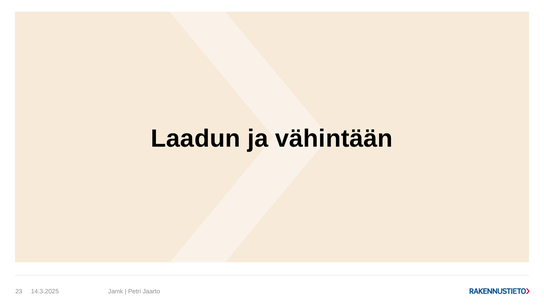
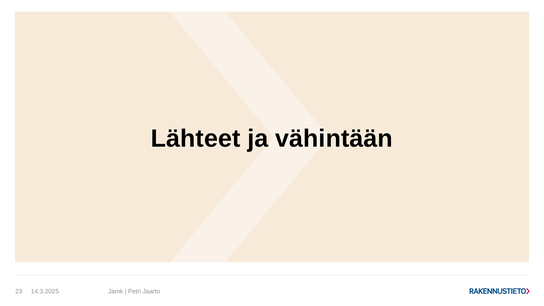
Laadun: Laadun -> Lähteet (196, 139)
